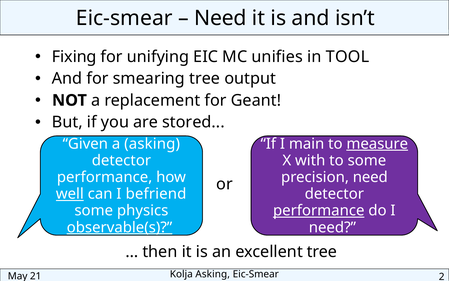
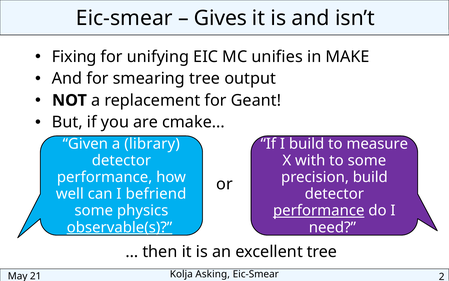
Need: Need -> Gives (220, 18)
TOOL: TOOL -> MAKE (348, 57)
stored: stored -> cmake (193, 122)
a asking: asking -> library (152, 144)
I main: main -> build (307, 144)
measure underline: present -> none (377, 144)
precision need: need -> build (370, 177)
well underline: present -> none (70, 194)
